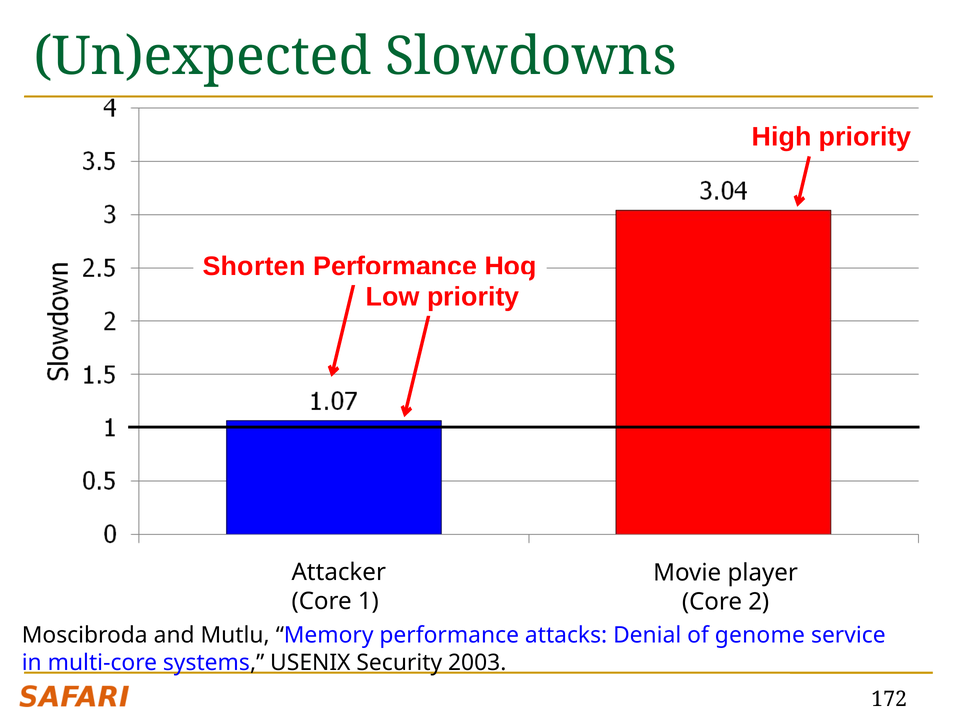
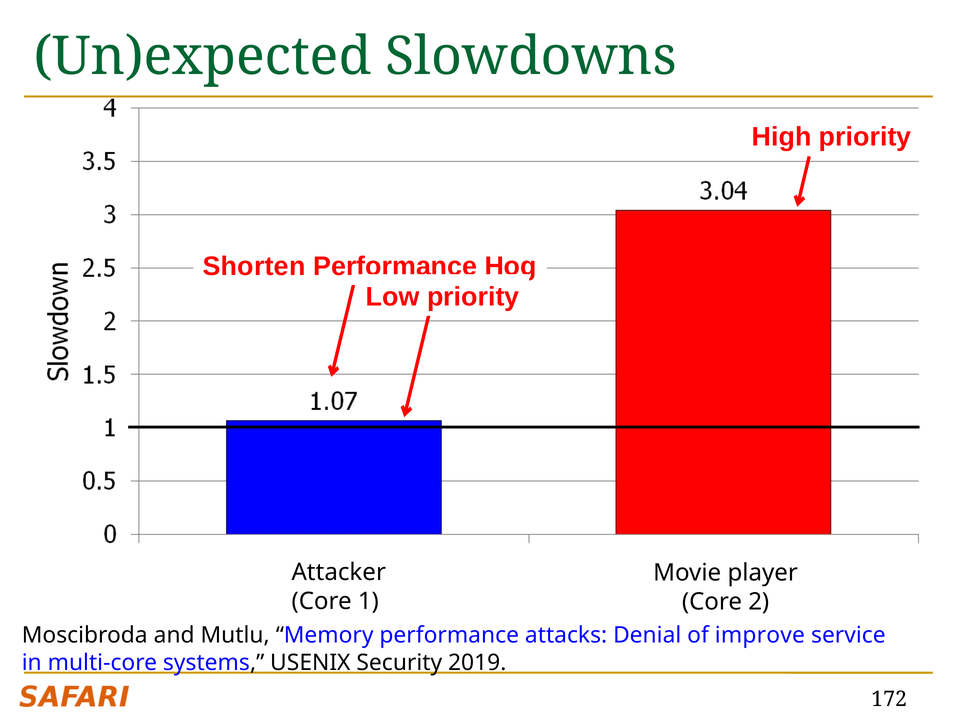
genome: genome -> improve (760, 636)
2003: 2003 -> 2019 (477, 663)
